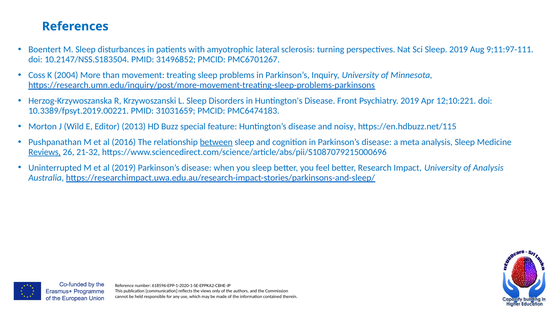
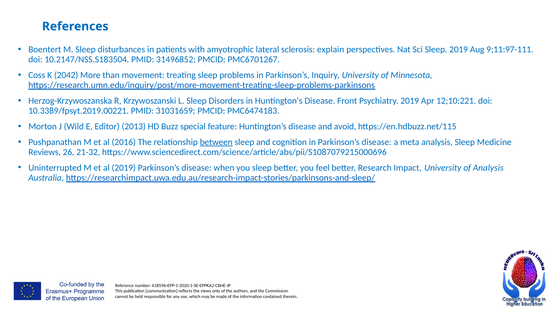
turning: turning -> explain (331, 50)
2004: 2004 -> 2042 (66, 75)
noisy: noisy -> avoid (345, 126)
Reviews underline: present -> none (45, 152)
